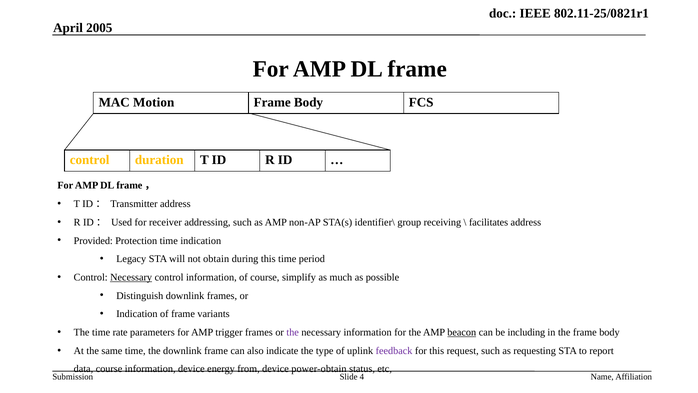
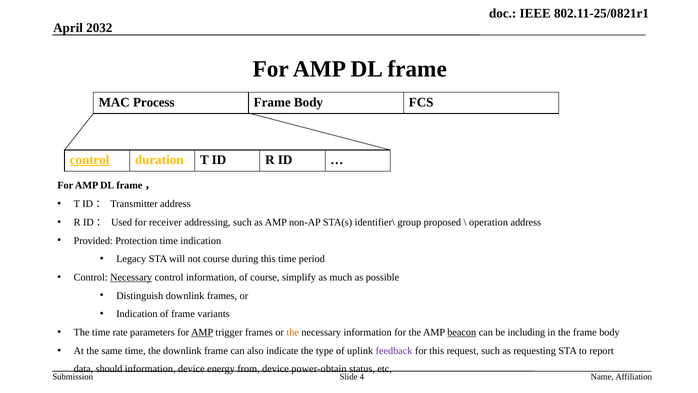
2005: 2005 -> 2032 (99, 28)
Motion: Motion -> Process (154, 102)
control underline: none -> present (90, 160)
receiving: receiving -> proposed (442, 222)
facilitates: facilitates -> operation (488, 222)
not obtain: obtain -> course (216, 259)
AMP underline: none -> present (202, 332)
the colour: purple -> orange (293, 332)
data course: course -> should (109, 369)
